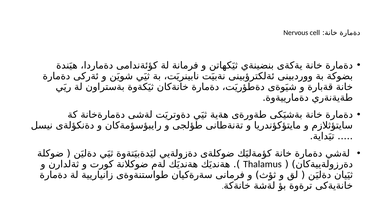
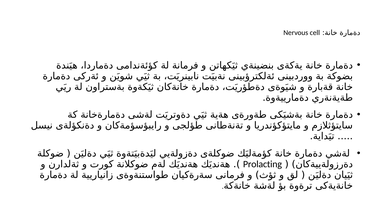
Thalamus: Thalamus -> Prolacting (263, 164)
